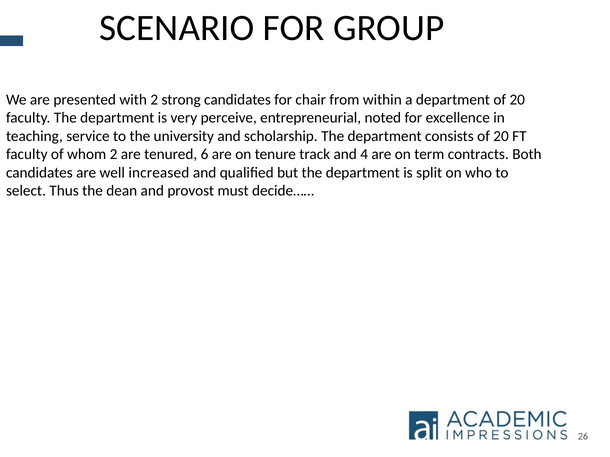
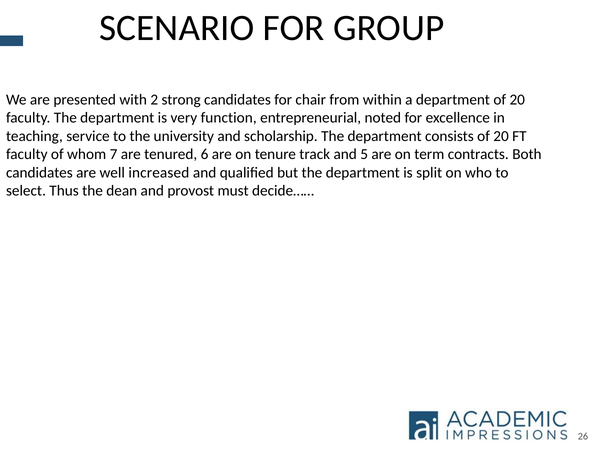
perceive: perceive -> function (229, 118)
whom 2: 2 -> 7 (114, 155)
4: 4 -> 5 (364, 155)
